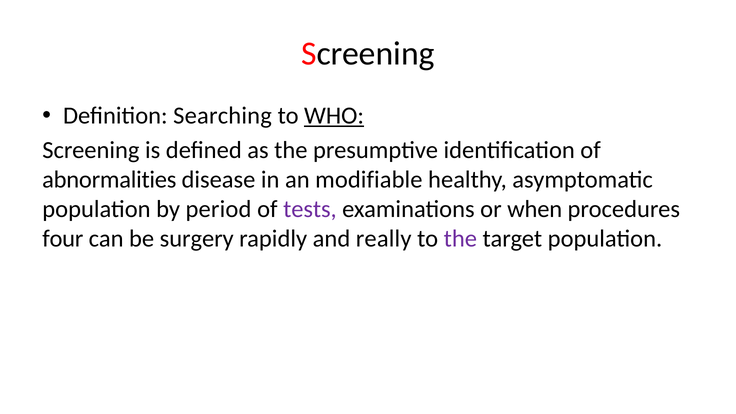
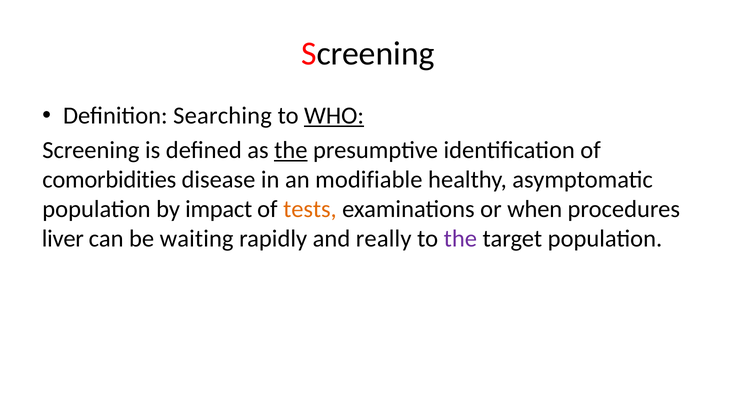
the underline: none -> present (291, 150)
abnormalities: abnormalities -> comorbidities (109, 180)
period: period -> impact (219, 209)
tests colour: purple -> orange (310, 209)
four: four -> liver (63, 238)
surgery: surgery -> waiting (197, 238)
